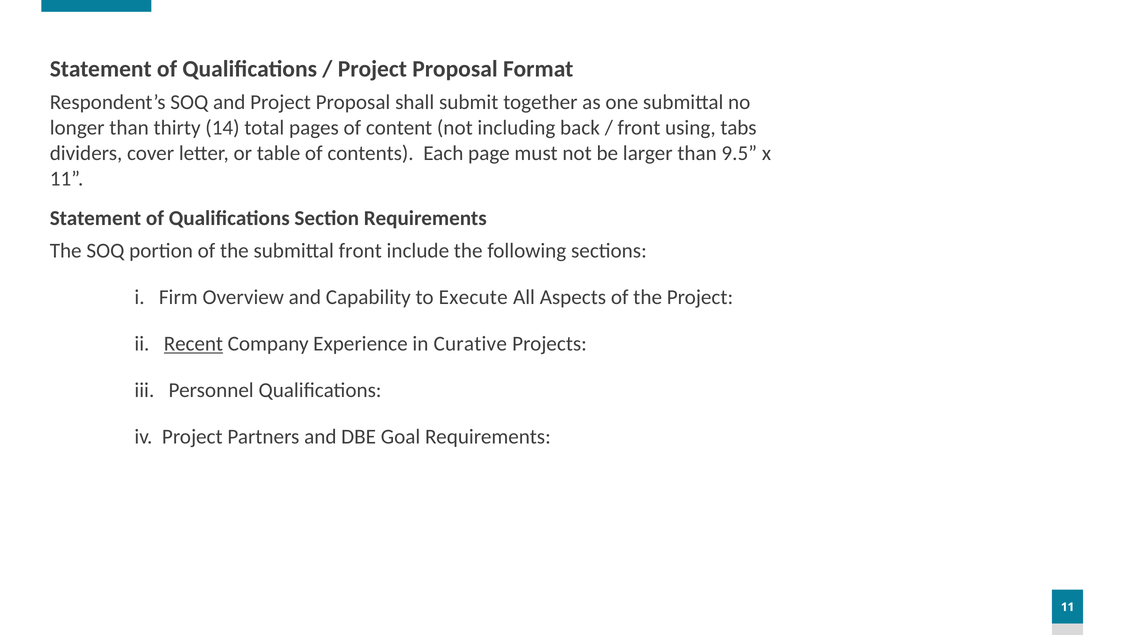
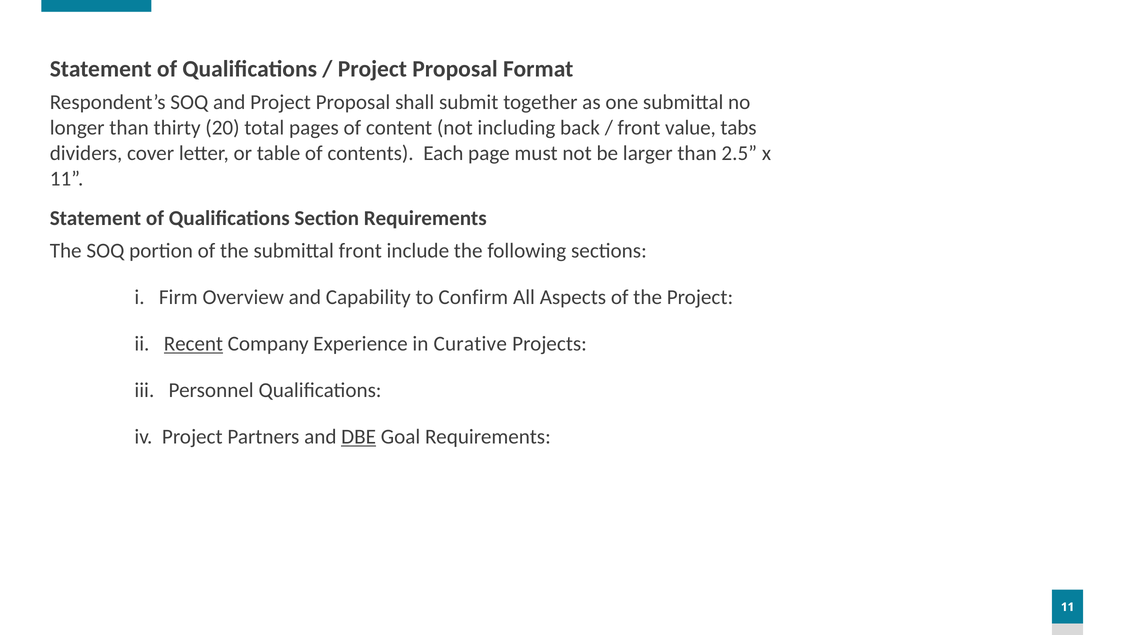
14: 14 -> 20 (222, 128)
using: using -> value (690, 128)
9.5: 9.5 -> 2.5 (739, 153)
Execute: Execute -> Confirm (473, 297)
DBE underline: none -> present (359, 437)
